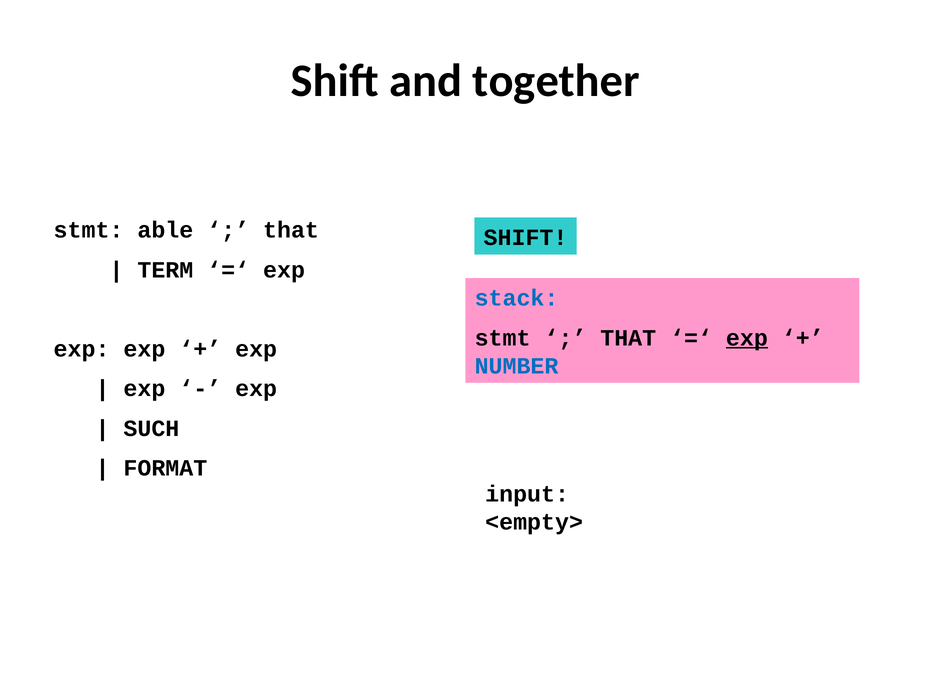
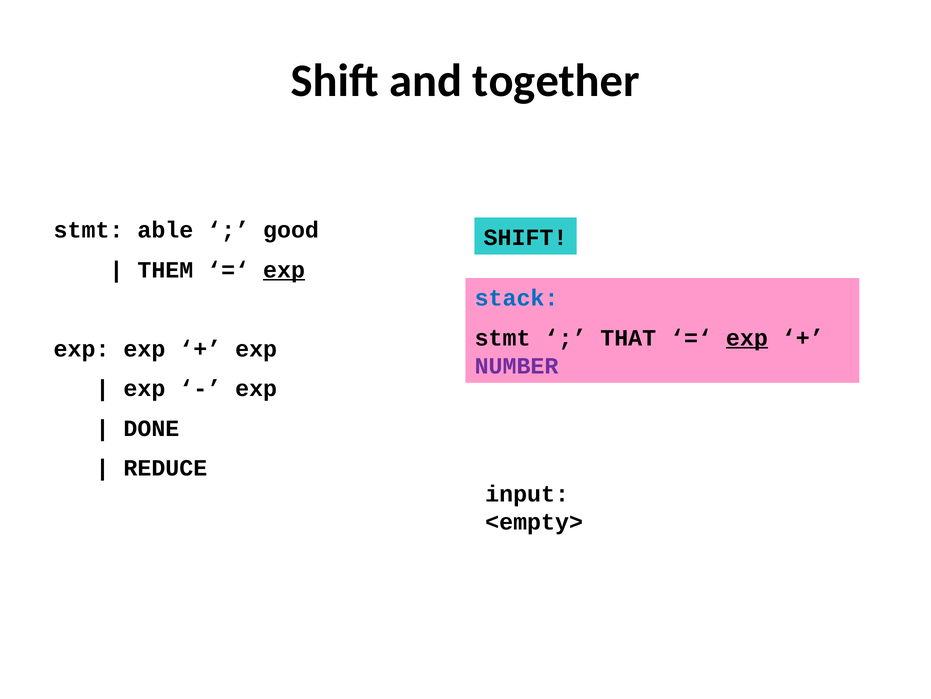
that: that -> good (291, 230)
TERM: TERM -> THEM (165, 270)
exp underline: none -> present (284, 270)
NUMBER colour: blue -> purple (517, 365)
SUCH: SUCH -> DONE (151, 428)
FORMAT: FORMAT -> REDUCE (165, 467)
